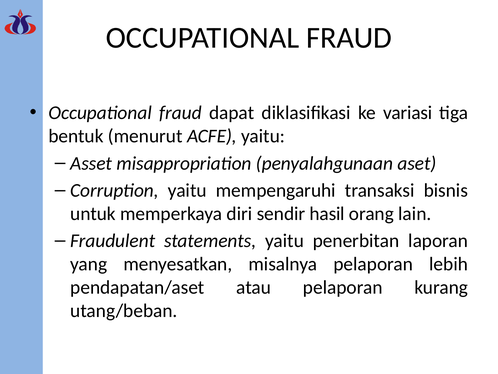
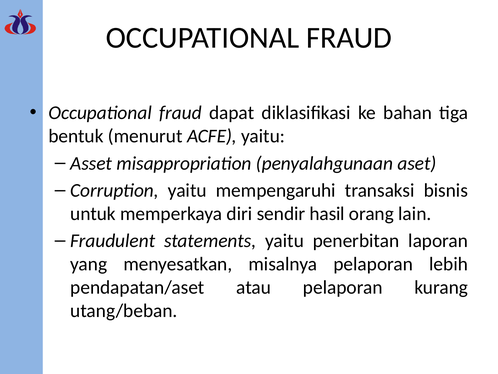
variasi: variasi -> bahan (408, 113)
